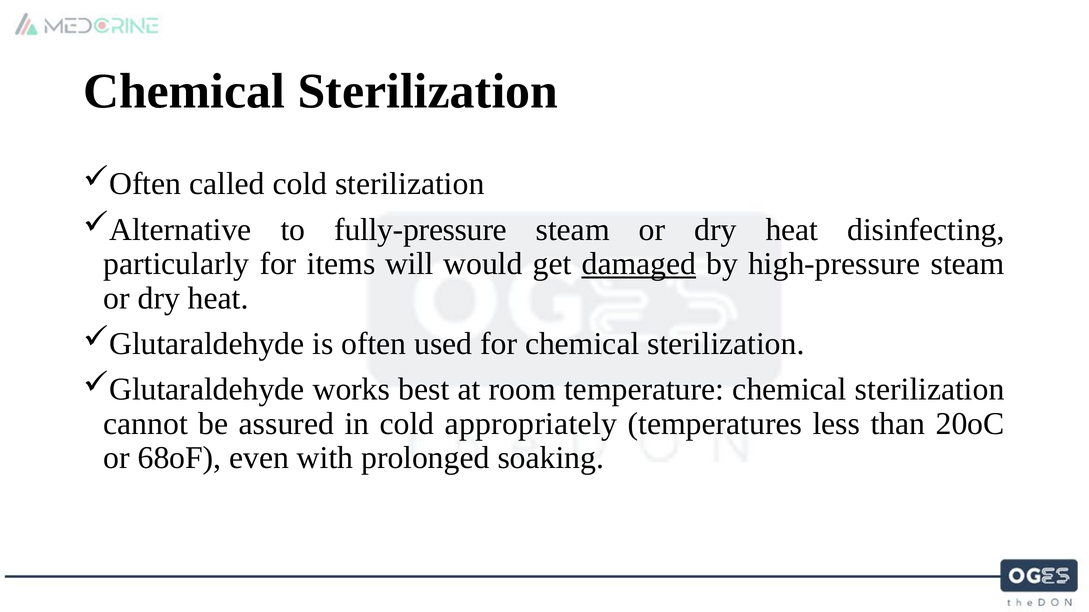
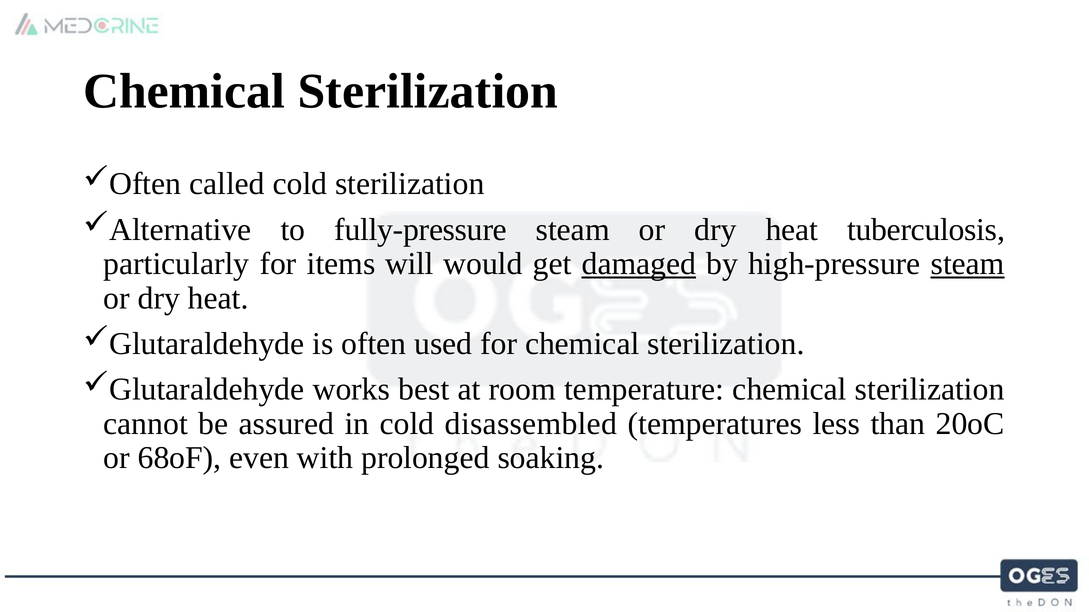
disinfecting: disinfecting -> tuberculosis (926, 230)
steam underline: none -> present (968, 264)
appropriately: appropriately -> disassembled (531, 424)
